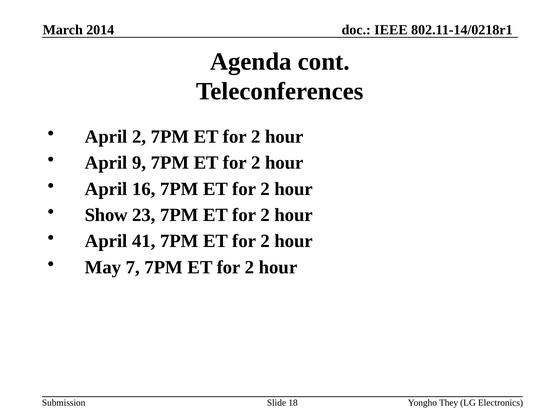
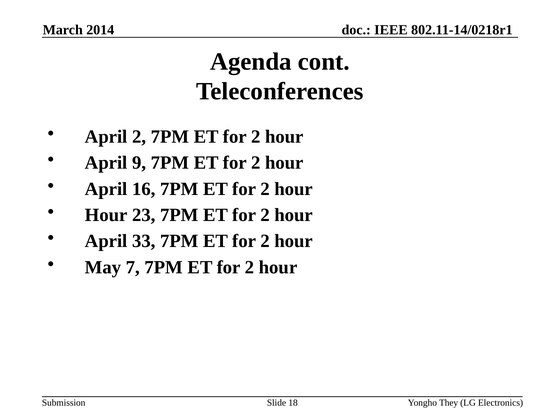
Show: Show -> Hour (106, 215)
41: 41 -> 33 (144, 241)
